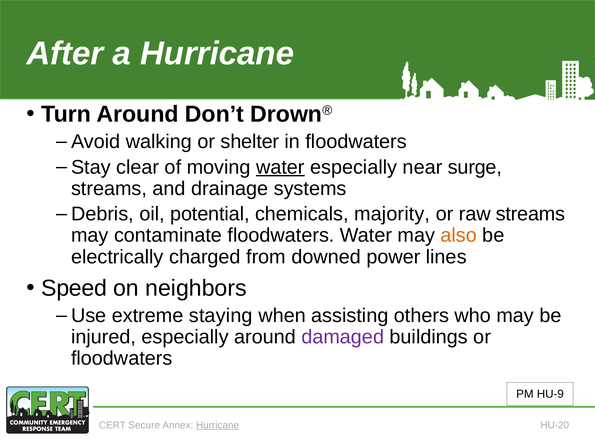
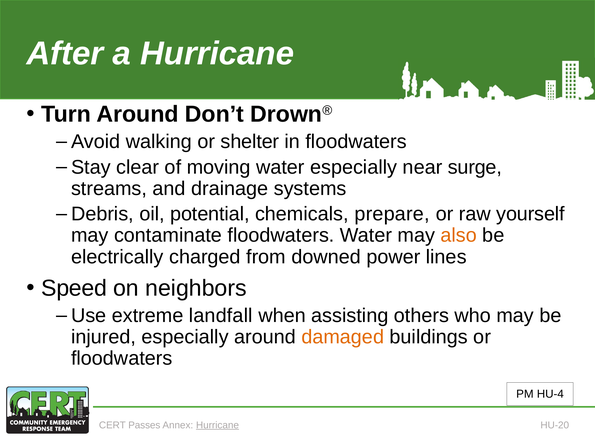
water underline: present -> none (280, 167)
majority: majority -> prepare (392, 214)
raw streams: streams -> yourself (530, 214)
staying: staying -> landfall (221, 316)
damaged colour: purple -> orange (343, 337)
HU-9: HU-9 -> HU-4 (550, 394)
Secure: Secure -> Passes (144, 425)
